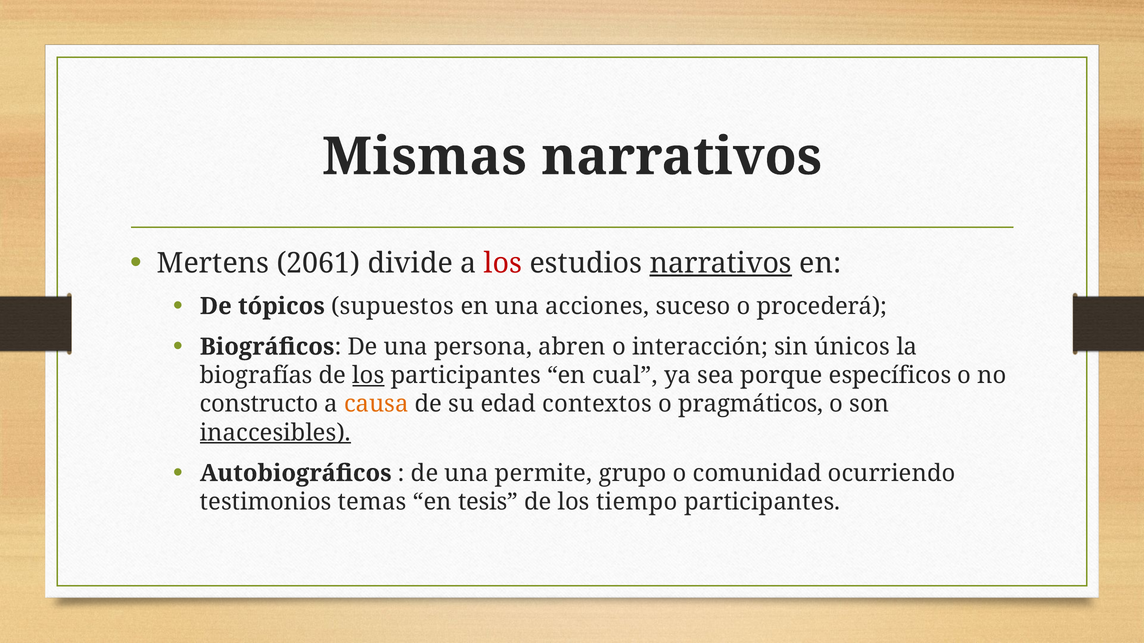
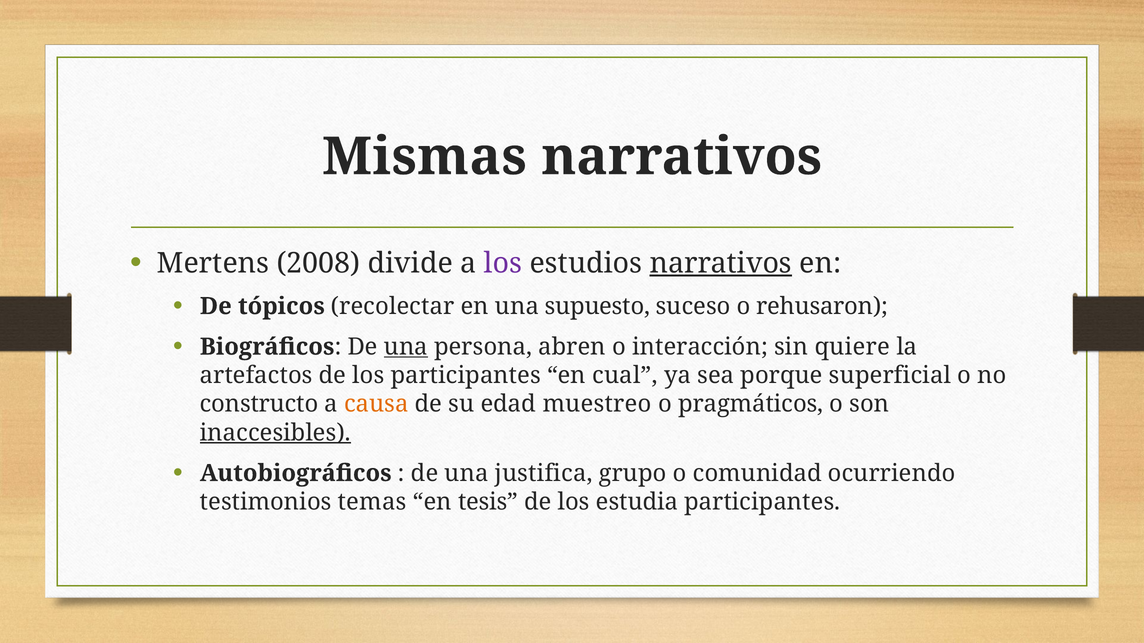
2061: 2061 -> 2008 (318, 263)
los colour: red -> purple (503, 263)
supuestos: supuestos -> recolectar (393, 306)
acciones: acciones -> supuesto (597, 306)
procederá: procederá -> rehusaron (822, 306)
una underline: none -> present (406, 347)
únicos: únicos -> quiere (852, 347)
biografías: biografías -> artefactos (256, 376)
los underline: present -> none (368, 376)
específicos: específicos -> superficial (890, 376)
contextos: contextos -> muestreo (597, 404)
permite: permite -> justifica (544, 474)
tiempo: tiempo -> estudia (637, 502)
